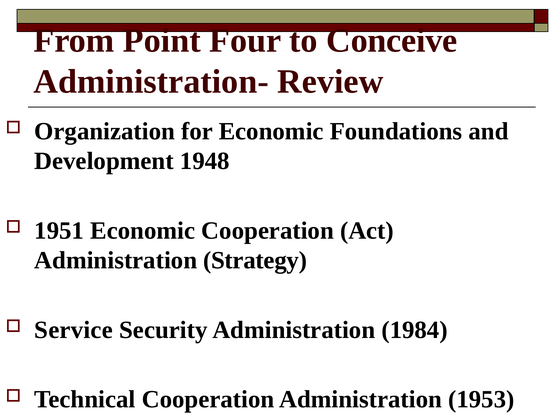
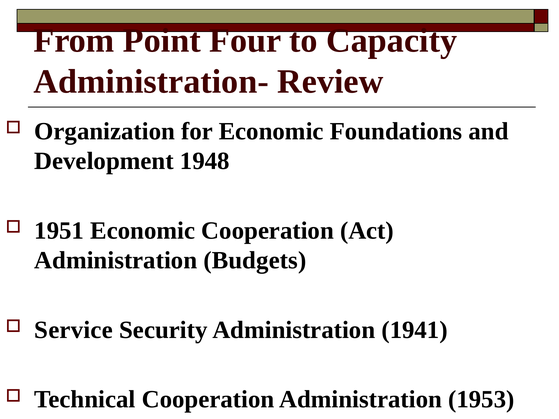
Conceive: Conceive -> Capacity (392, 41)
Strategy: Strategy -> Budgets (255, 260)
1984: 1984 -> 1941 (415, 330)
